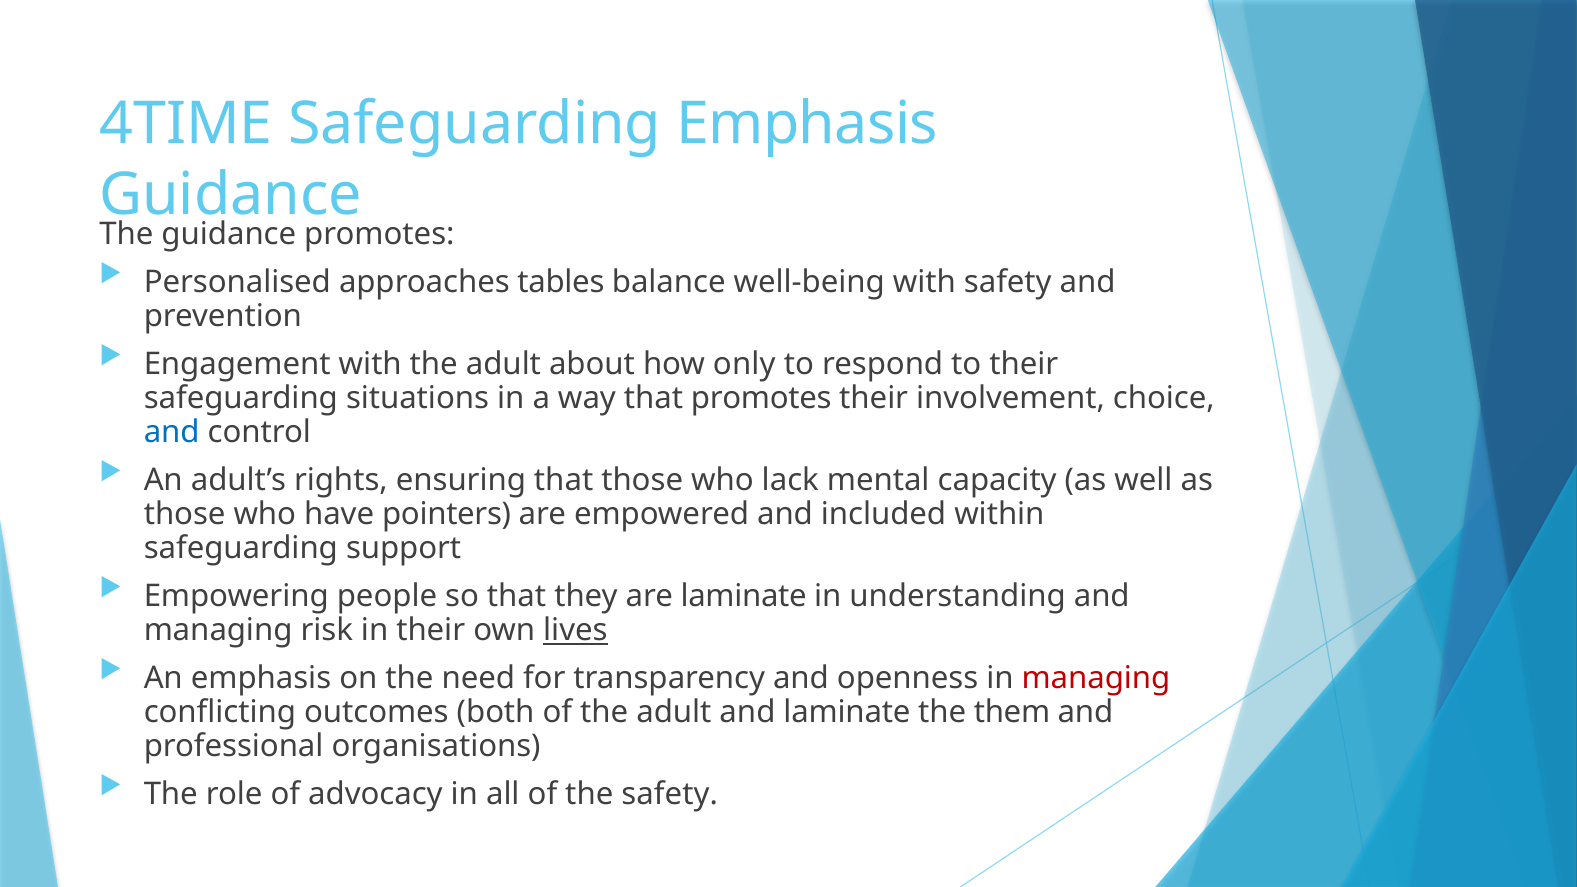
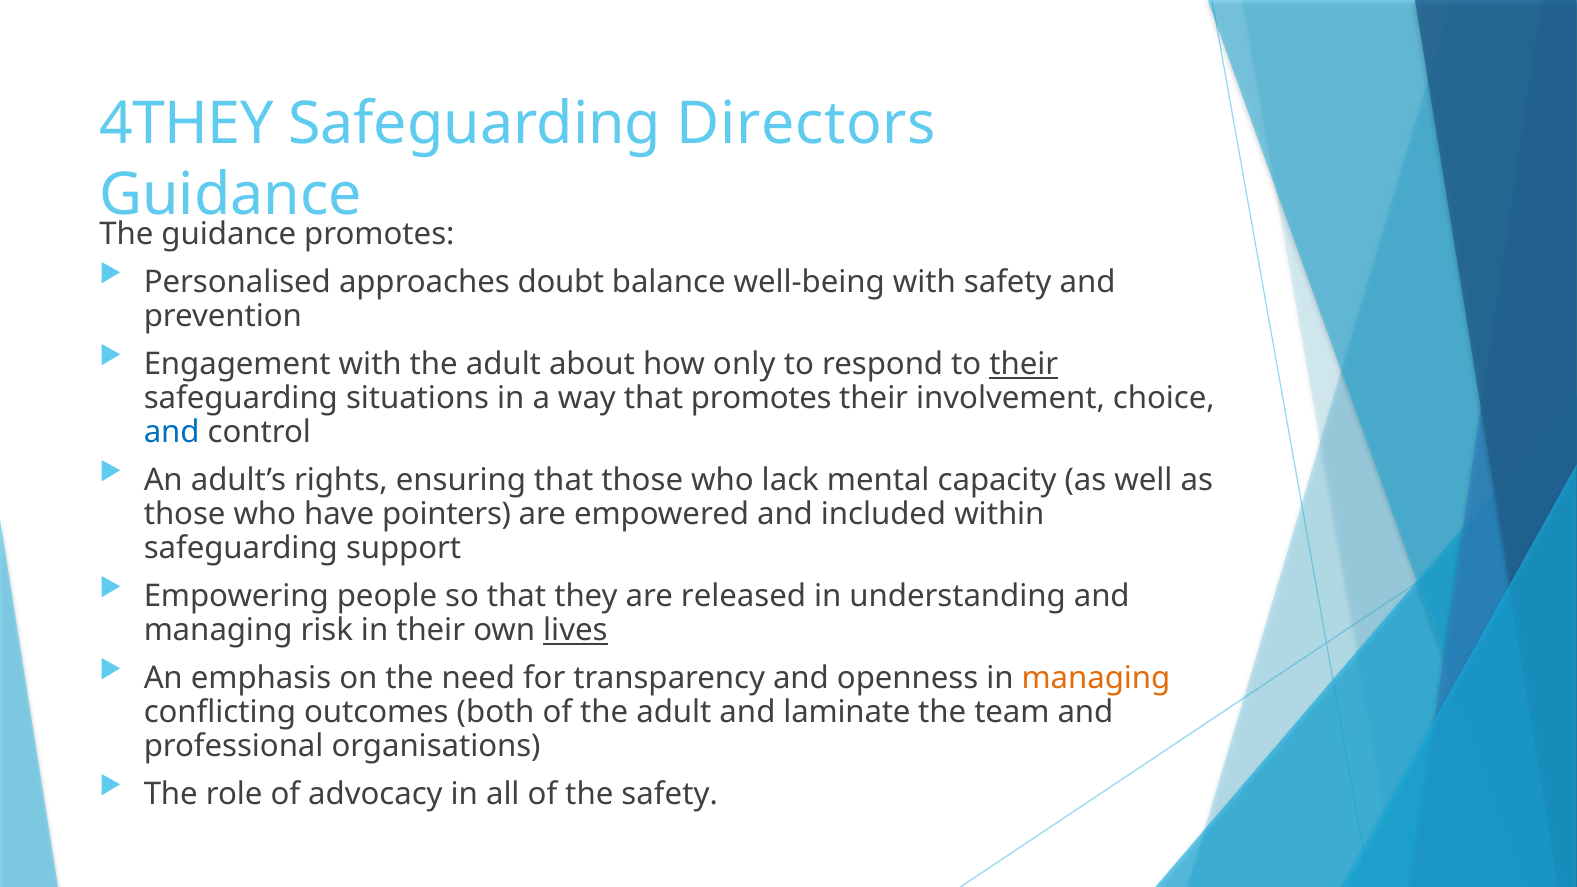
4TIME: 4TIME -> 4THEY (186, 124)
Safeguarding Emphasis: Emphasis -> Directors (807, 124)
tables: tables -> doubt (561, 283)
their underline: none -> present (1024, 365)
are laminate: laminate -> released (744, 596)
managing colour: red -> orange (1096, 679)
them: them -> team (1012, 712)
